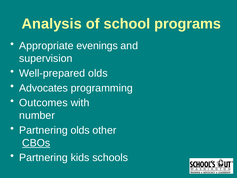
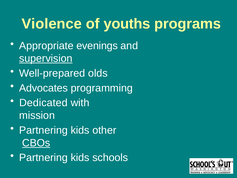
Analysis: Analysis -> Violence (52, 24)
school: school -> youths (127, 24)
supervision underline: none -> present (46, 58)
Outcomes: Outcomes -> Dedicated (43, 103)
number: number -> mission (37, 115)
olds: olds -> kids (80, 130)
